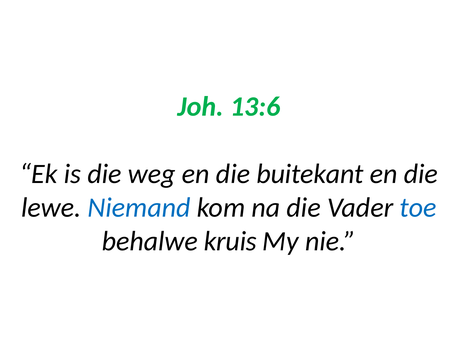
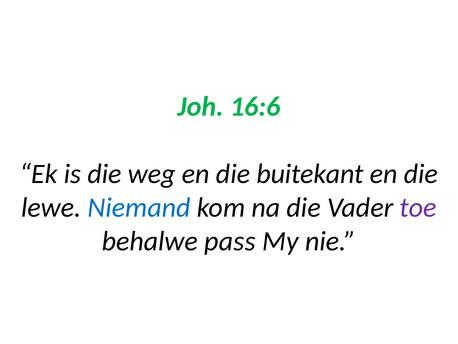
13:6: 13:6 -> 16:6 (255, 107)
toe colour: blue -> purple (418, 207)
kruis: kruis -> pass (230, 241)
